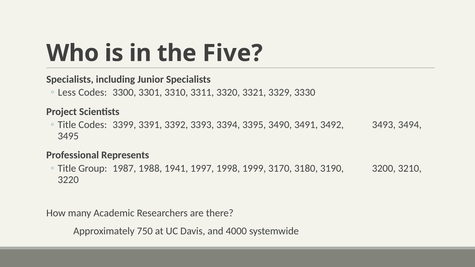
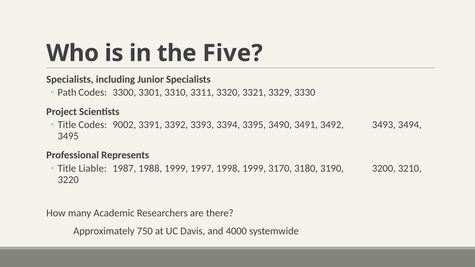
Less: Less -> Path (67, 93)
3399: 3399 -> 9002 (124, 125)
Group: Group -> Liable (93, 169)
1988 1941: 1941 -> 1999 (176, 169)
